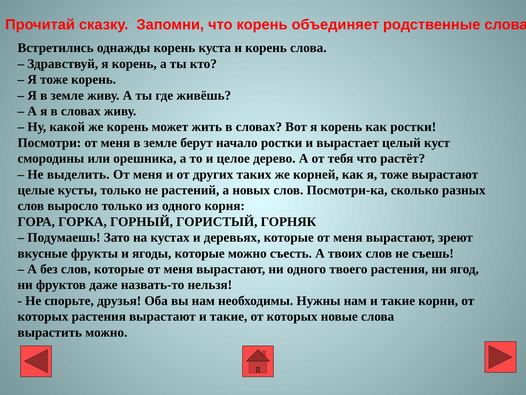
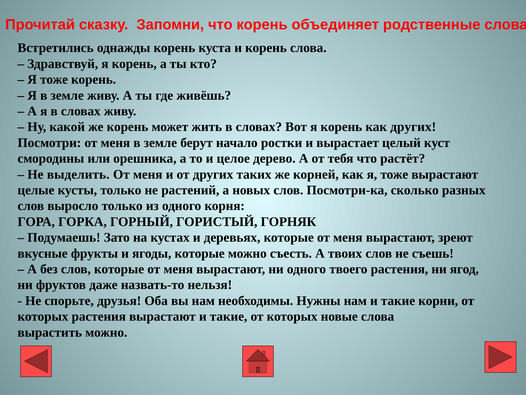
как ростки: ростки -> других (413, 127)
